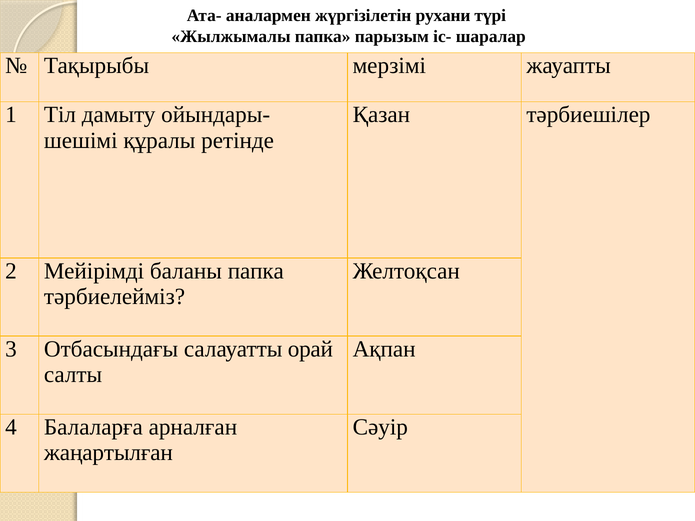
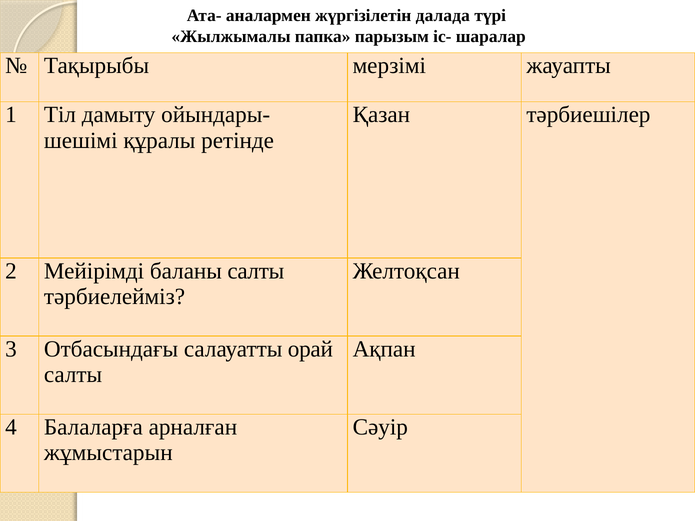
рухани: рухани -> далада (443, 15)
баланы папка: папка -> салты (256, 271)
жаңартылған: жаңартылған -> жұмыстарын (108, 453)
